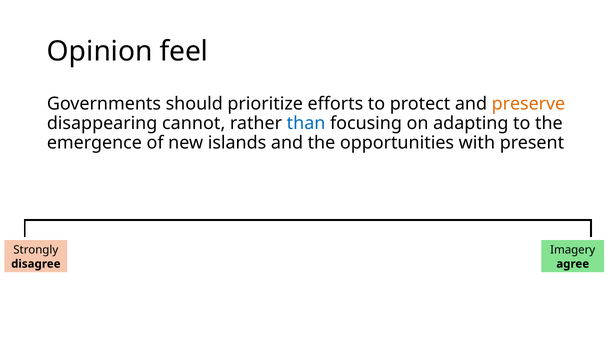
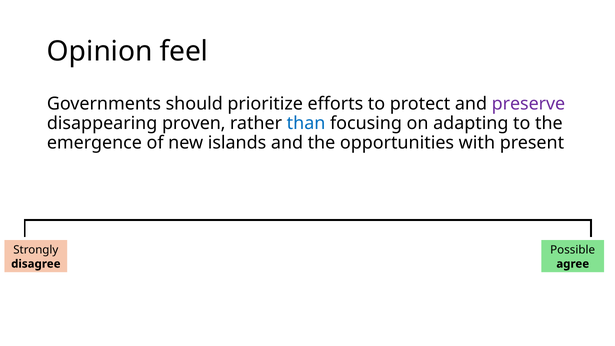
preserve colour: orange -> purple (528, 104)
cannot: cannot -> proven (194, 123)
Imagery: Imagery -> Possible (573, 250)
